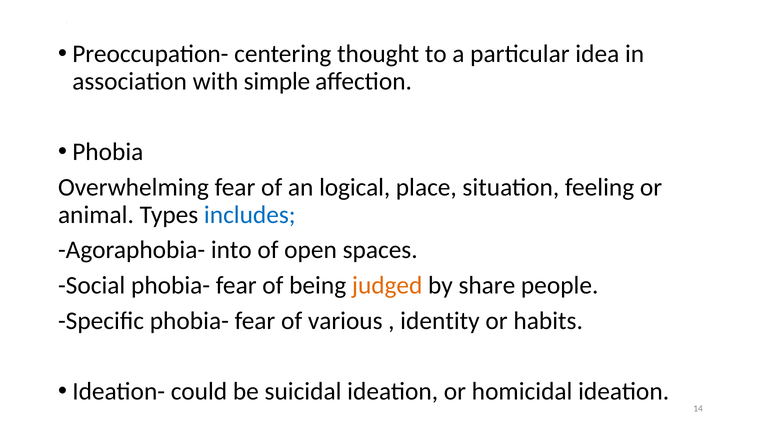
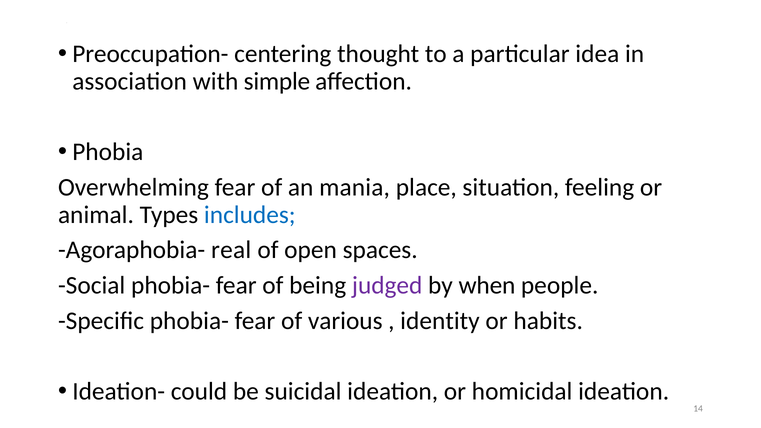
logical: logical -> mania (355, 187)
into: into -> real (231, 250)
judged colour: orange -> purple (387, 285)
share: share -> when (487, 285)
